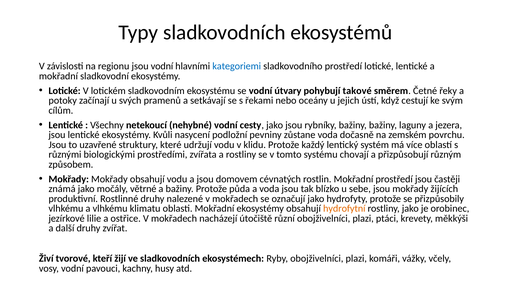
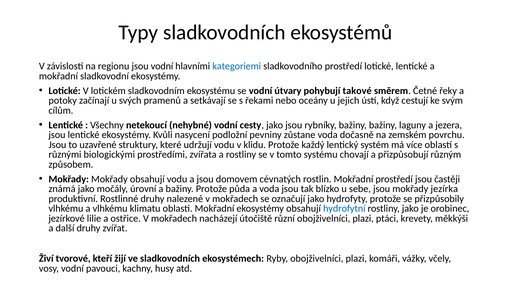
větrné: větrné -> úrovní (143, 188)
žijících: žijících -> jezírka (444, 188)
hydrofytní colour: orange -> blue (344, 208)
